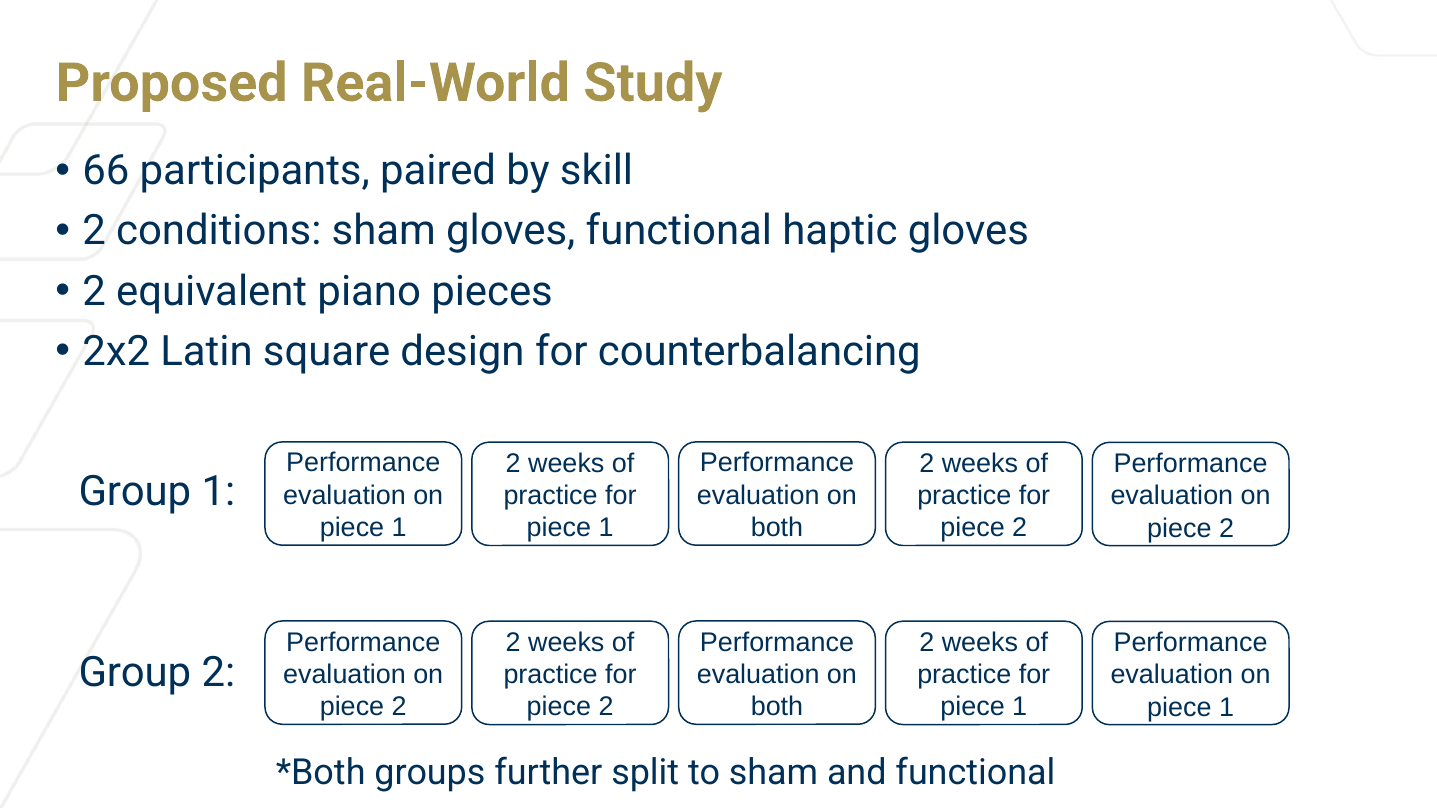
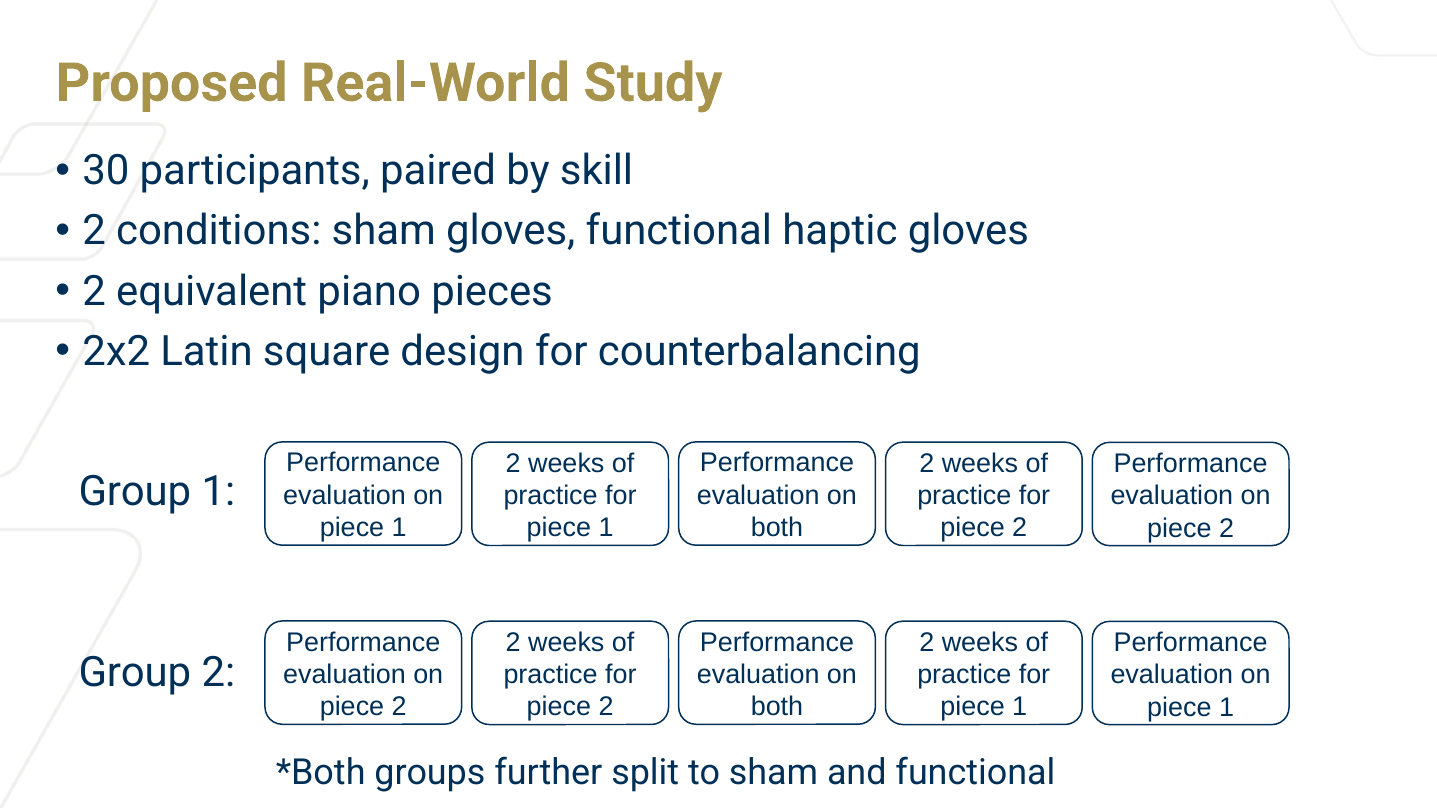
66: 66 -> 30 (106, 171)
